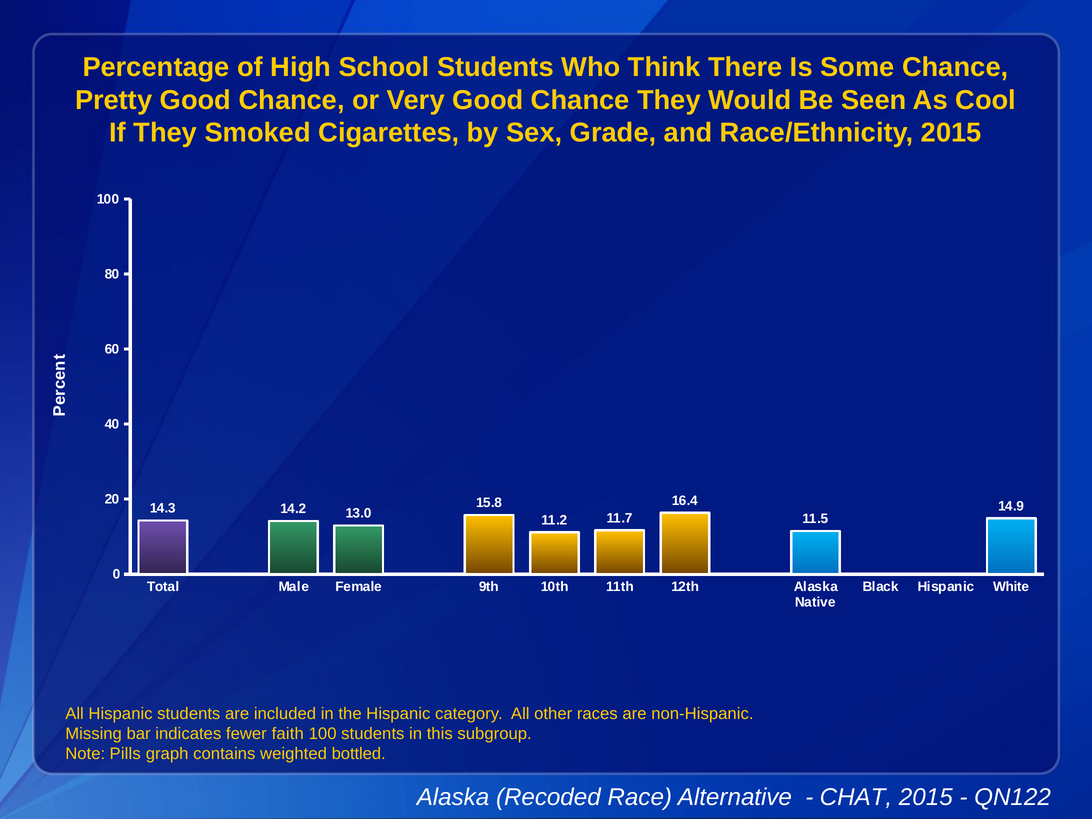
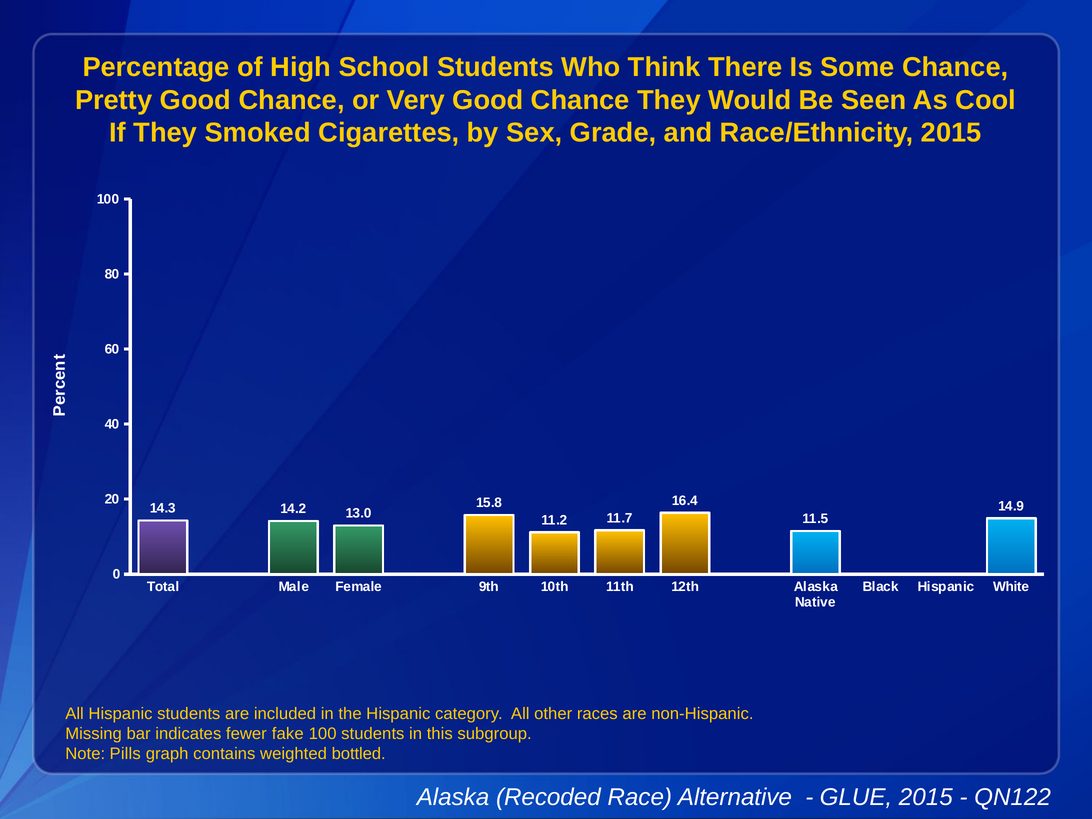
faith: faith -> fake (288, 734)
CHAT: CHAT -> GLUE (856, 797)
